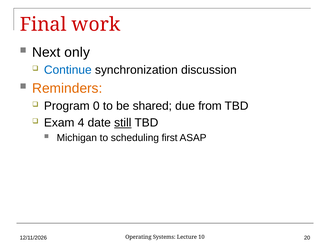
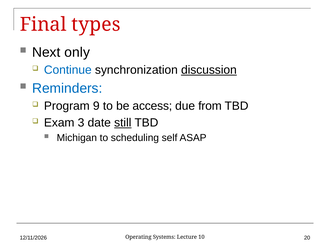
work: work -> types (96, 25)
discussion underline: none -> present (209, 70)
Reminders colour: orange -> blue (67, 88)
0: 0 -> 9 (96, 106)
shared: shared -> access (152, 106)
4: 4 -> 3 (81, 122)
first: first -> self (170, 138)
